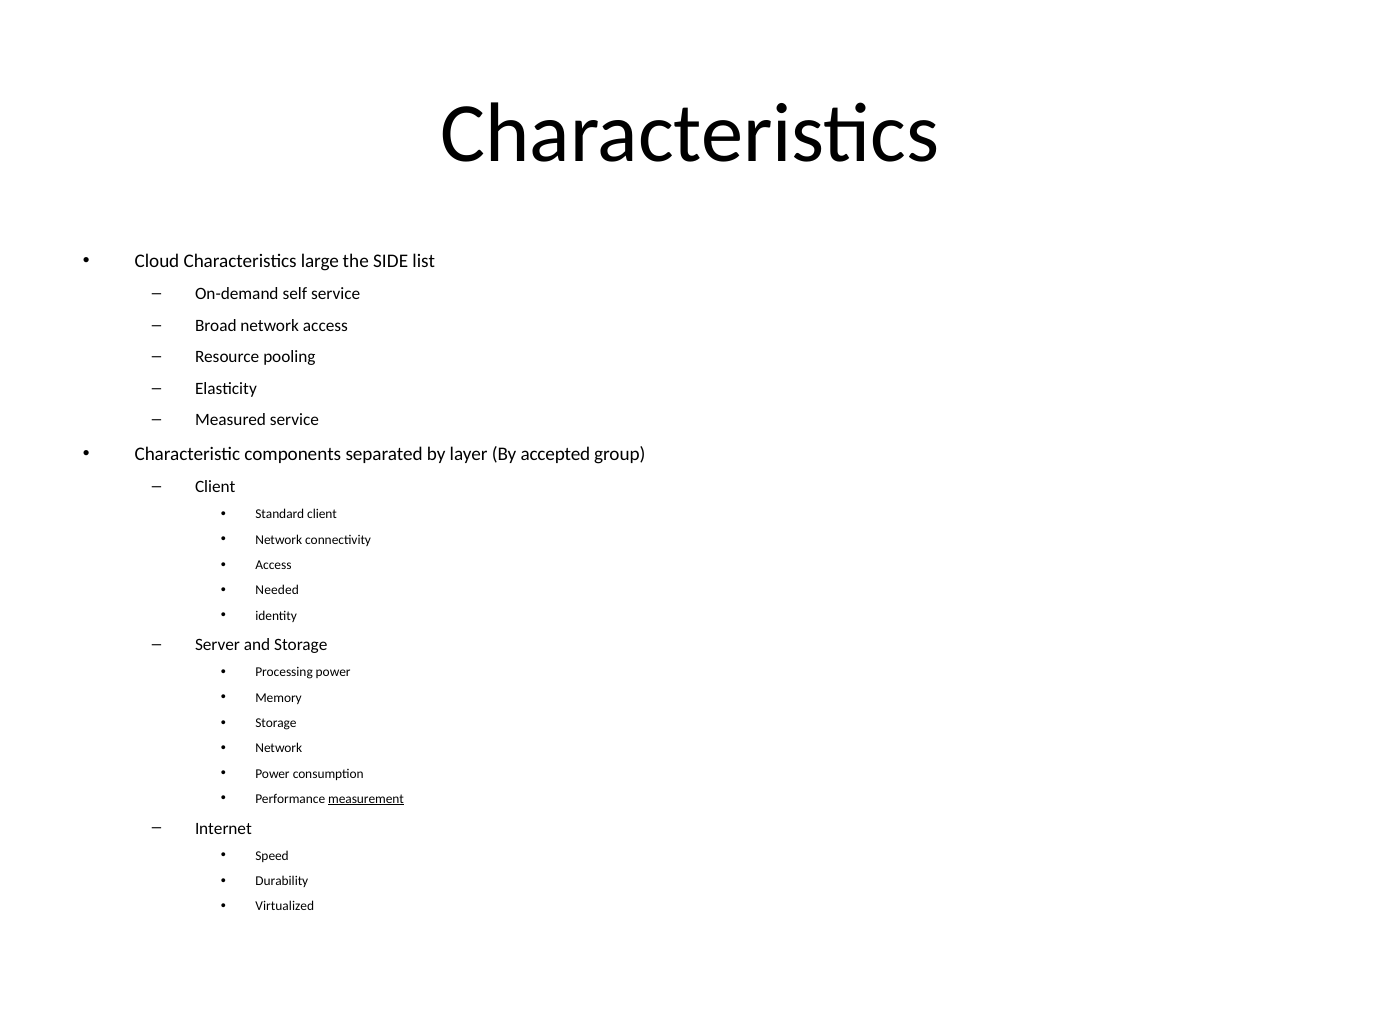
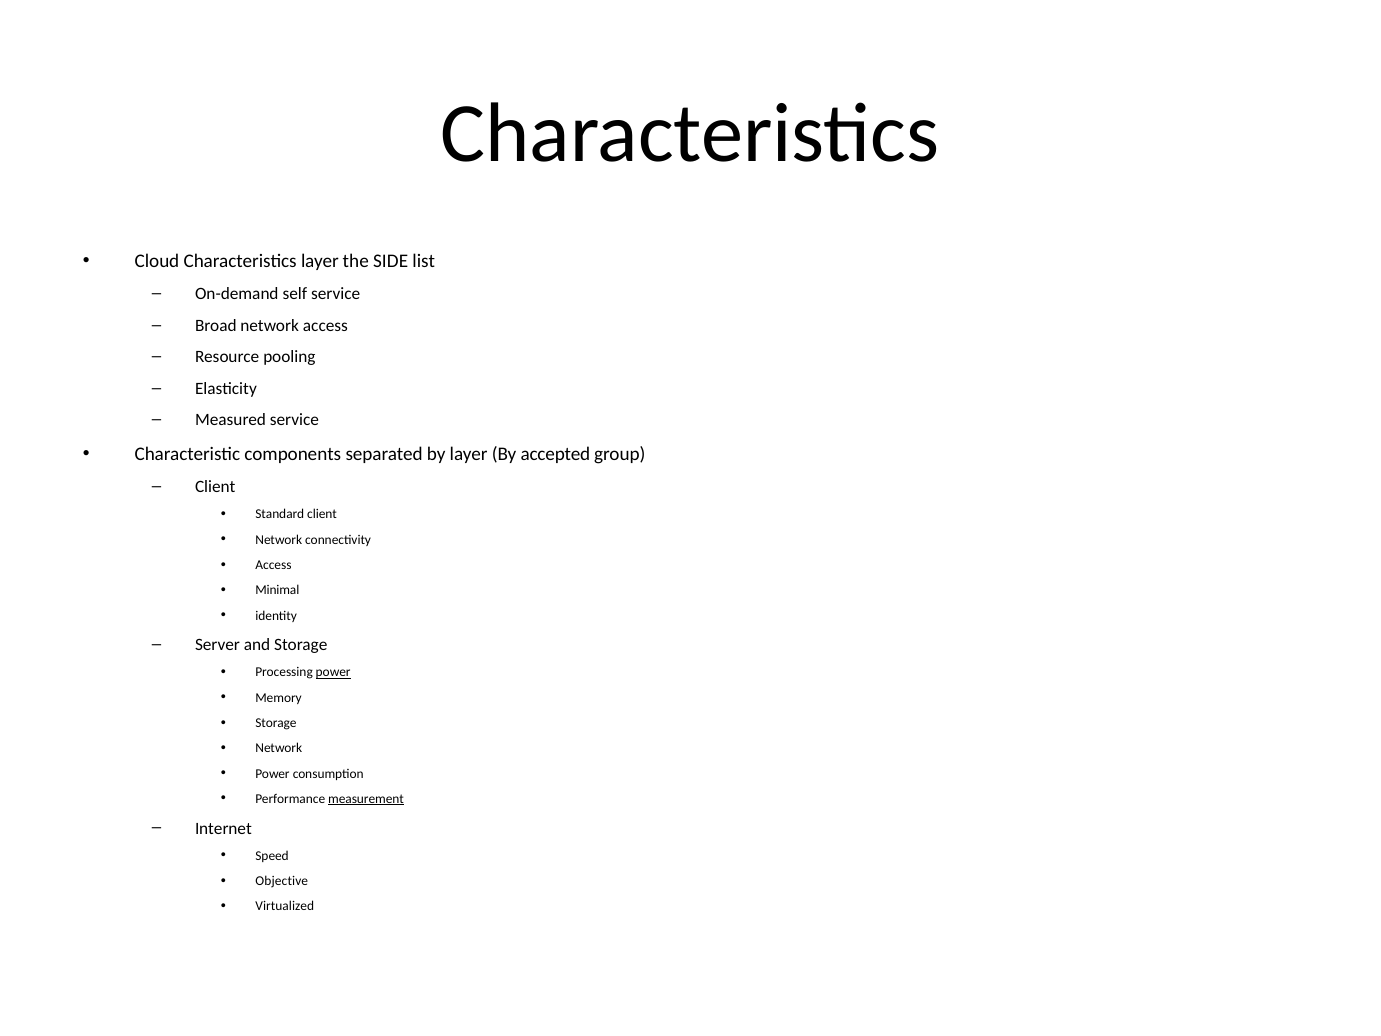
Characteristics large: large -> layer (320, 261)
Needed: Needed -> Minimal (277, 590)
power underline: none -> present (333, 672)
Durability: Durability -> Objective (282, 881)
